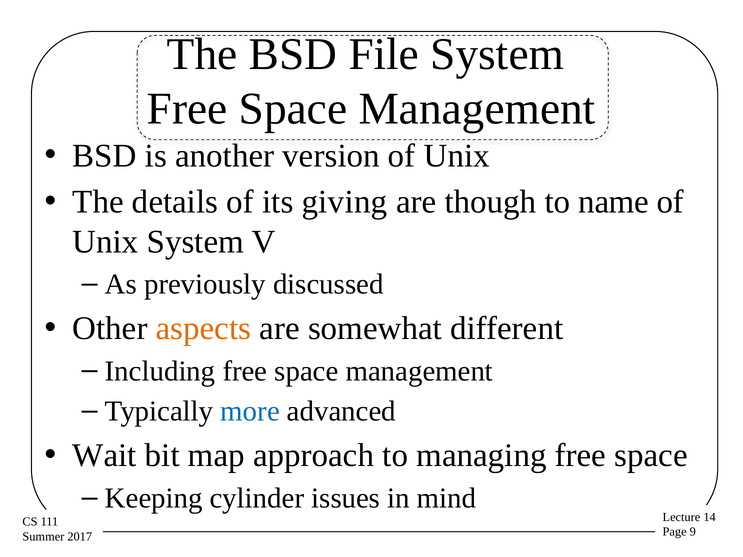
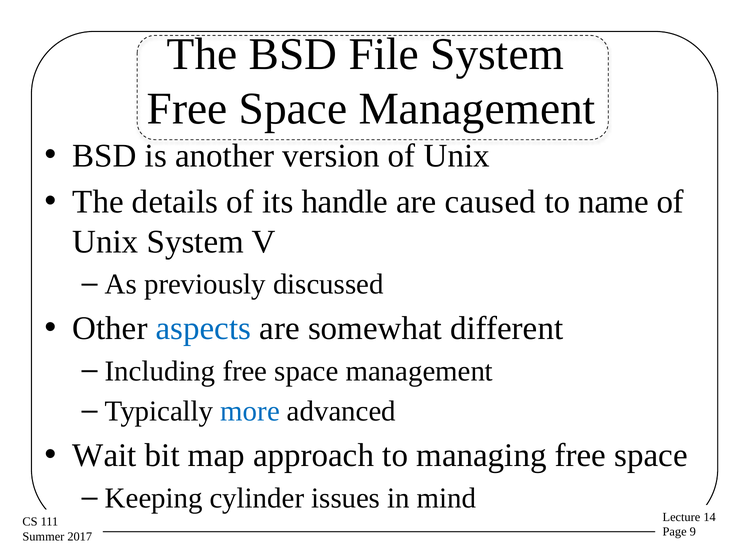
giving: giving -> handle (345, 202)
though: though -> caused (490, 202)
aspects colour: orange -> blue (203, 328)
